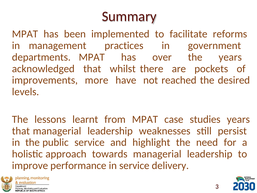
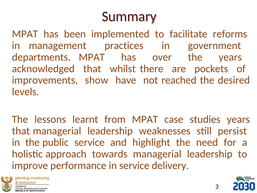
more: more -> show (97, 80)
